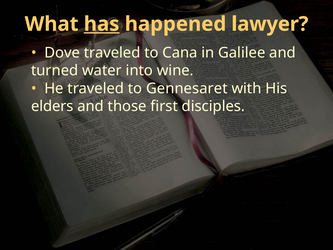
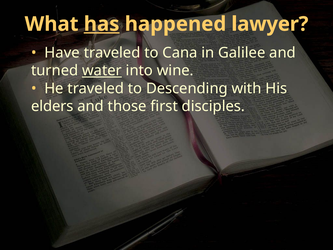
Dove: Dove -> Have (62, 53)
water underline: none -> present (102, 71)
Gennesaret: Gennesaret -> Descending (187, 88)
